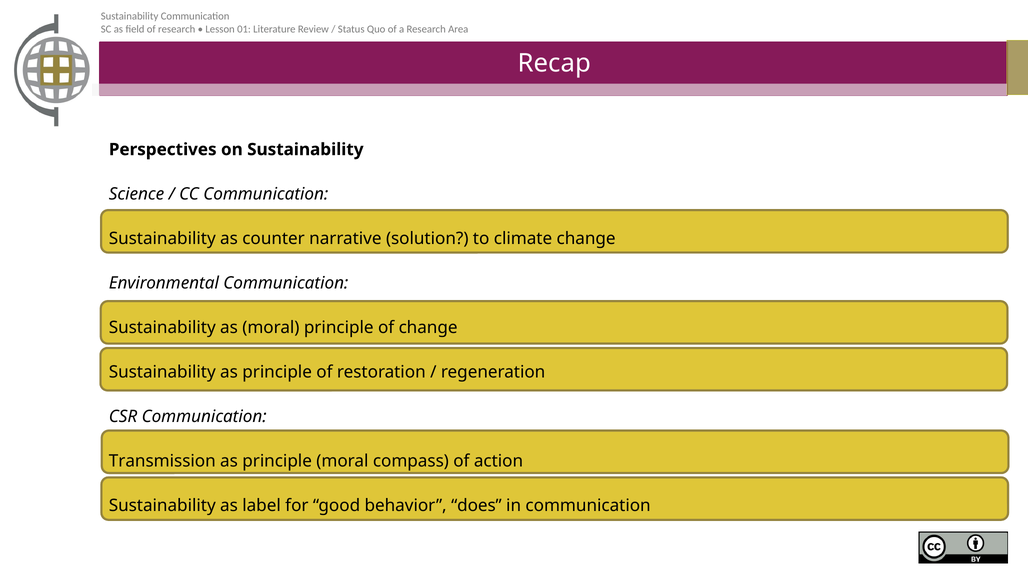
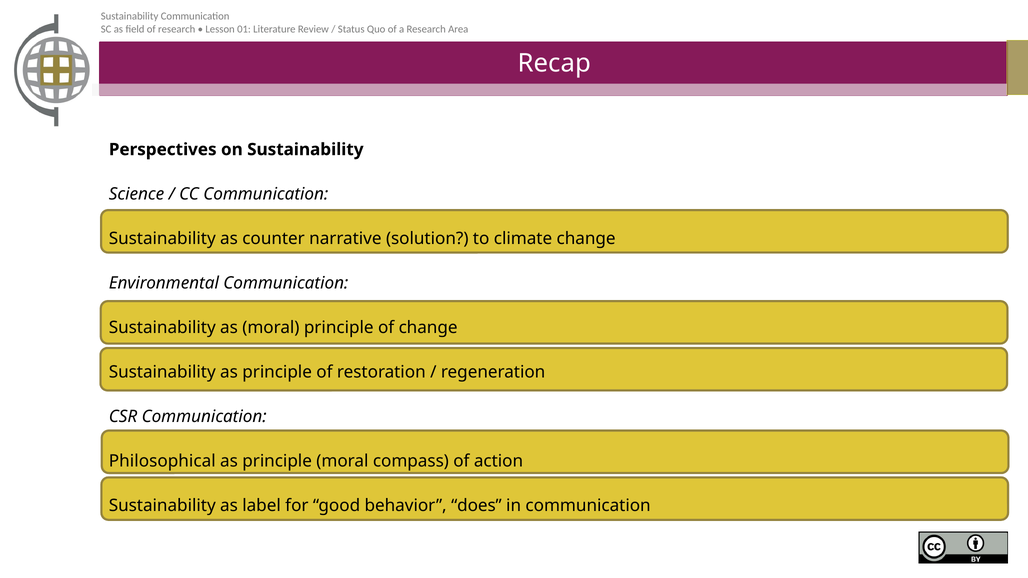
Transmission: Transmission -> Philosophical (162, 461)
